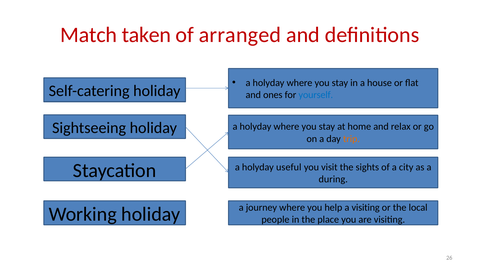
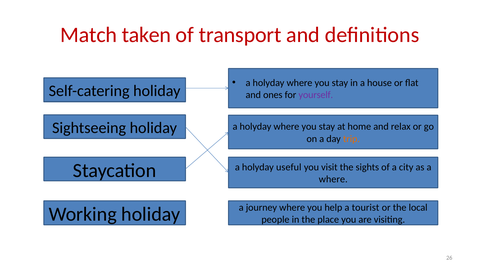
arranged: arranged -> transport (240, 35)
yourself colour: blue -> purple (316, 95)
during: during -> where (333, 179)
a visiting: visiting -> tourist (366, 208)
